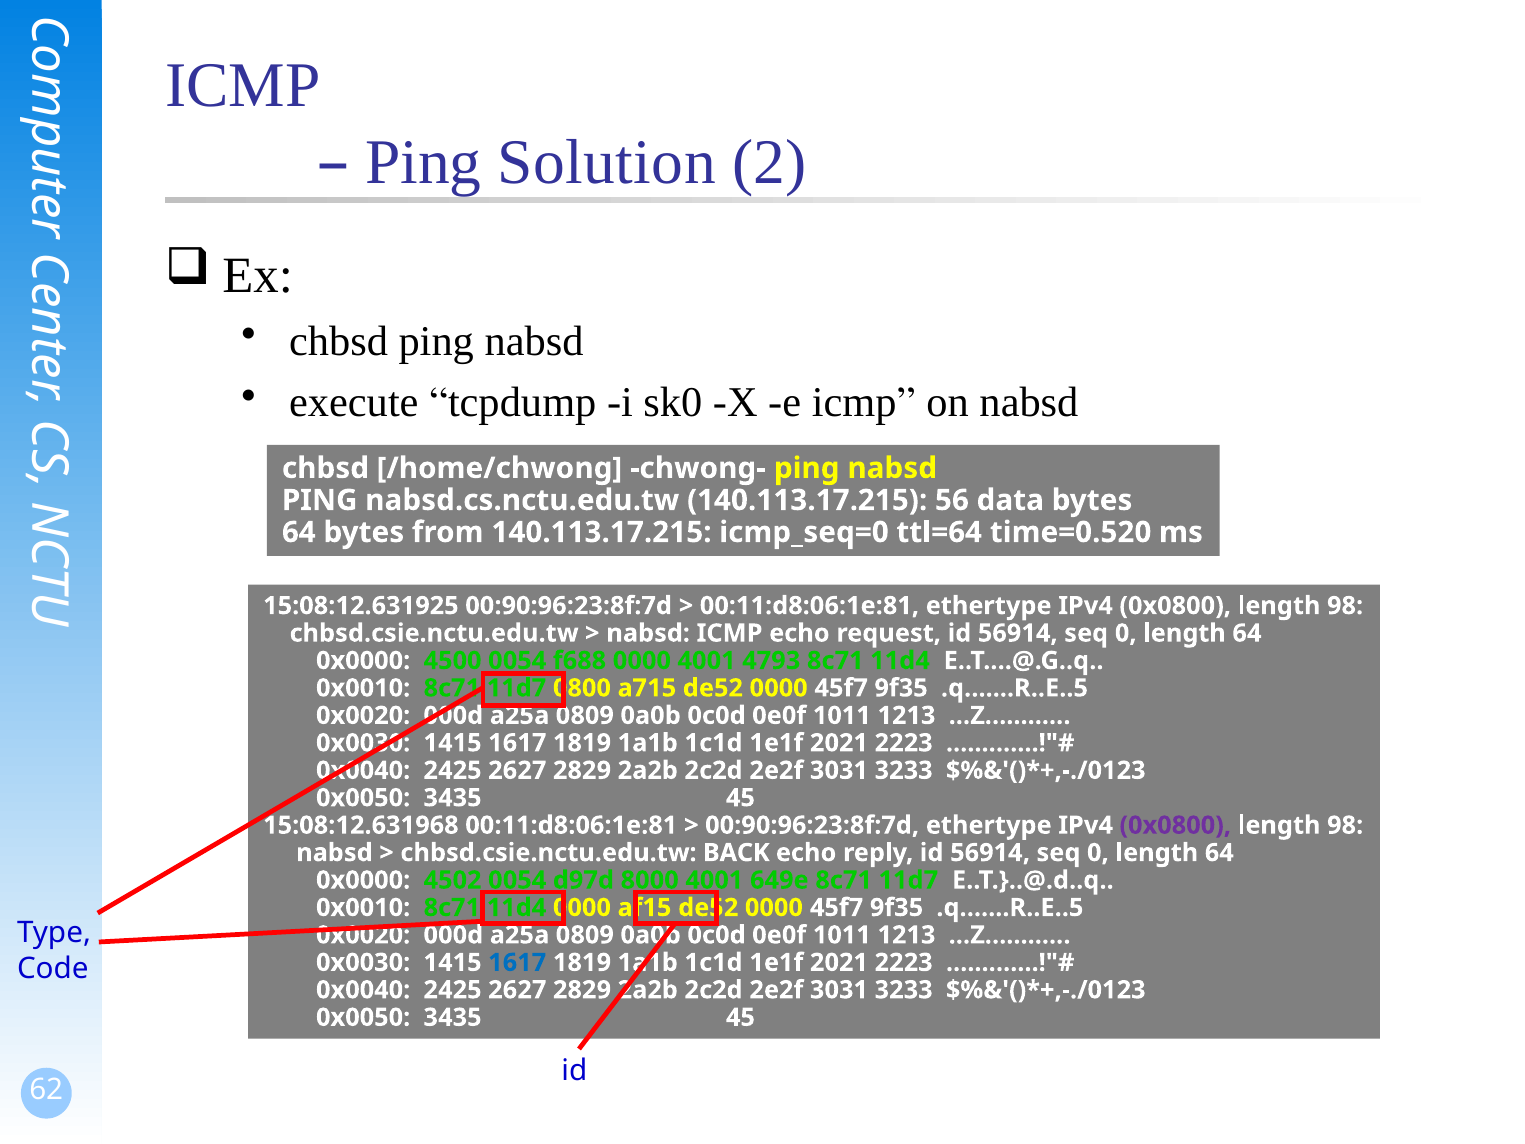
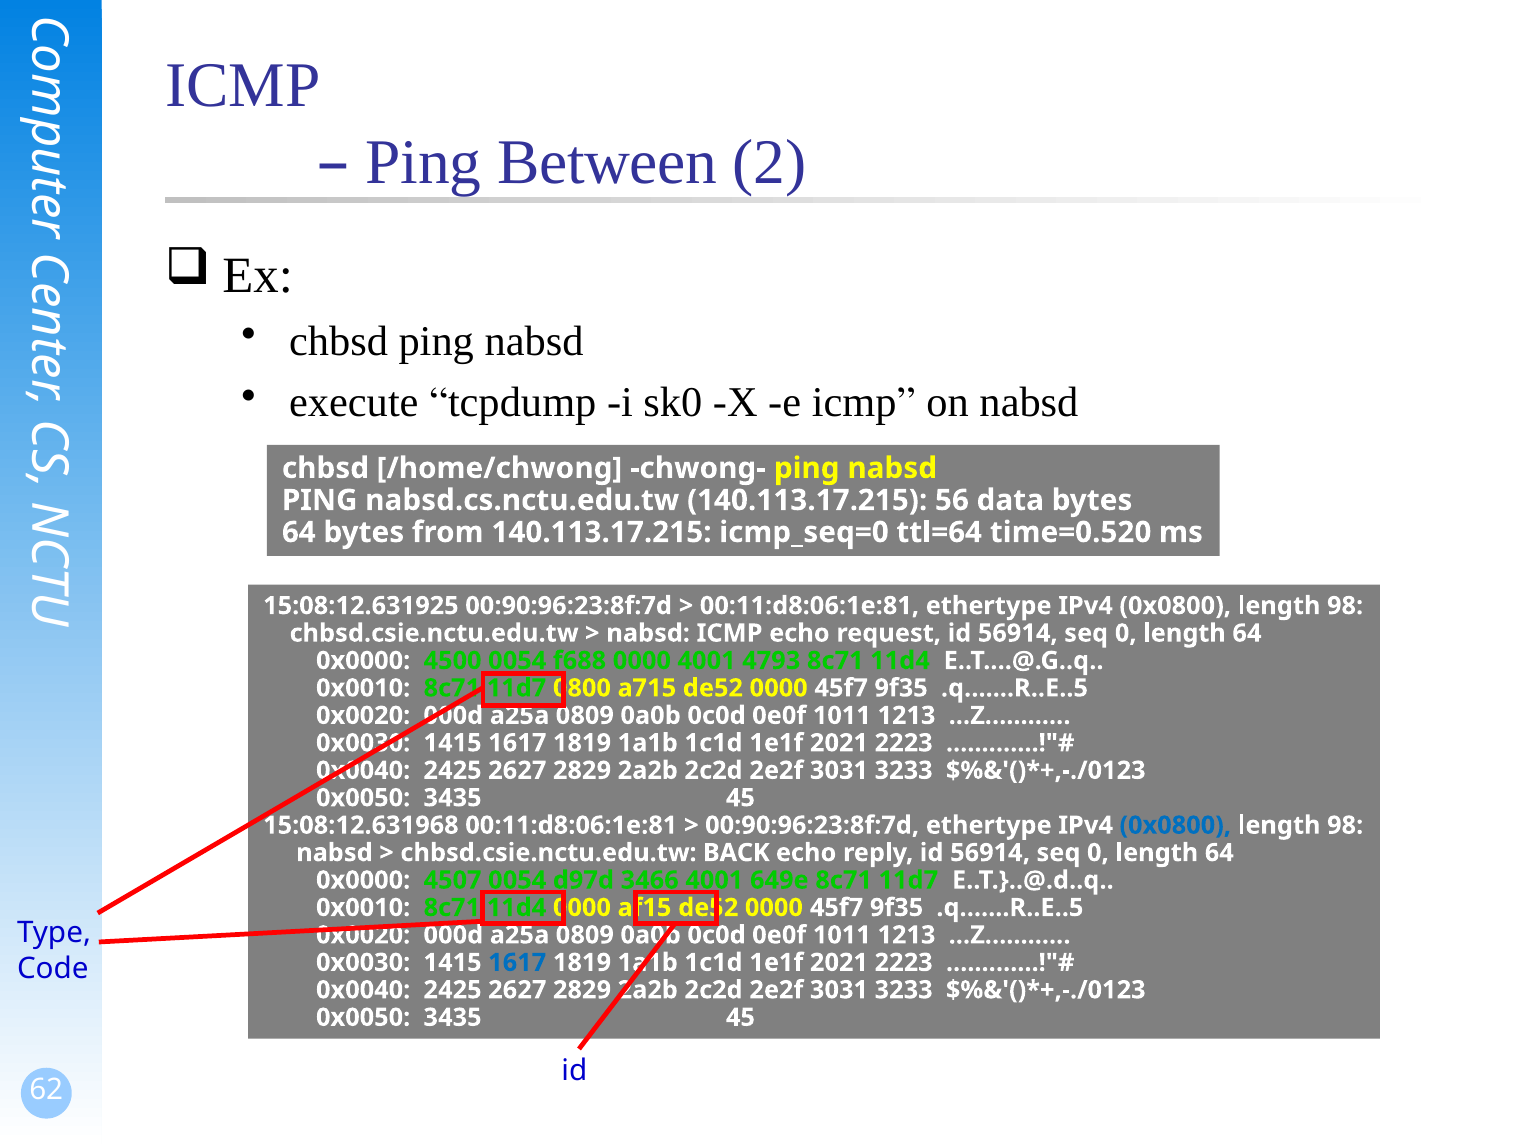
Solution: Solution -> Between (607, 162)
0x0800 colour: purple -> blue (1175, 825)
4502: 4502 -> 4507 (453, 880)
8000: 8000 -> 3466 (650, 880)
